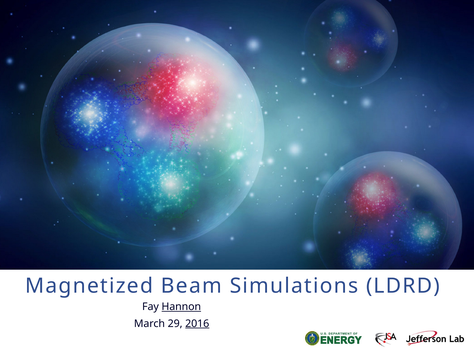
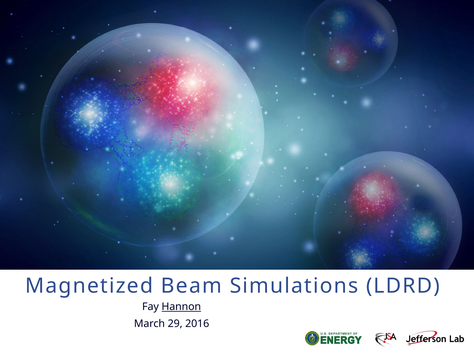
2016 underline: present -> none (197, 324)
